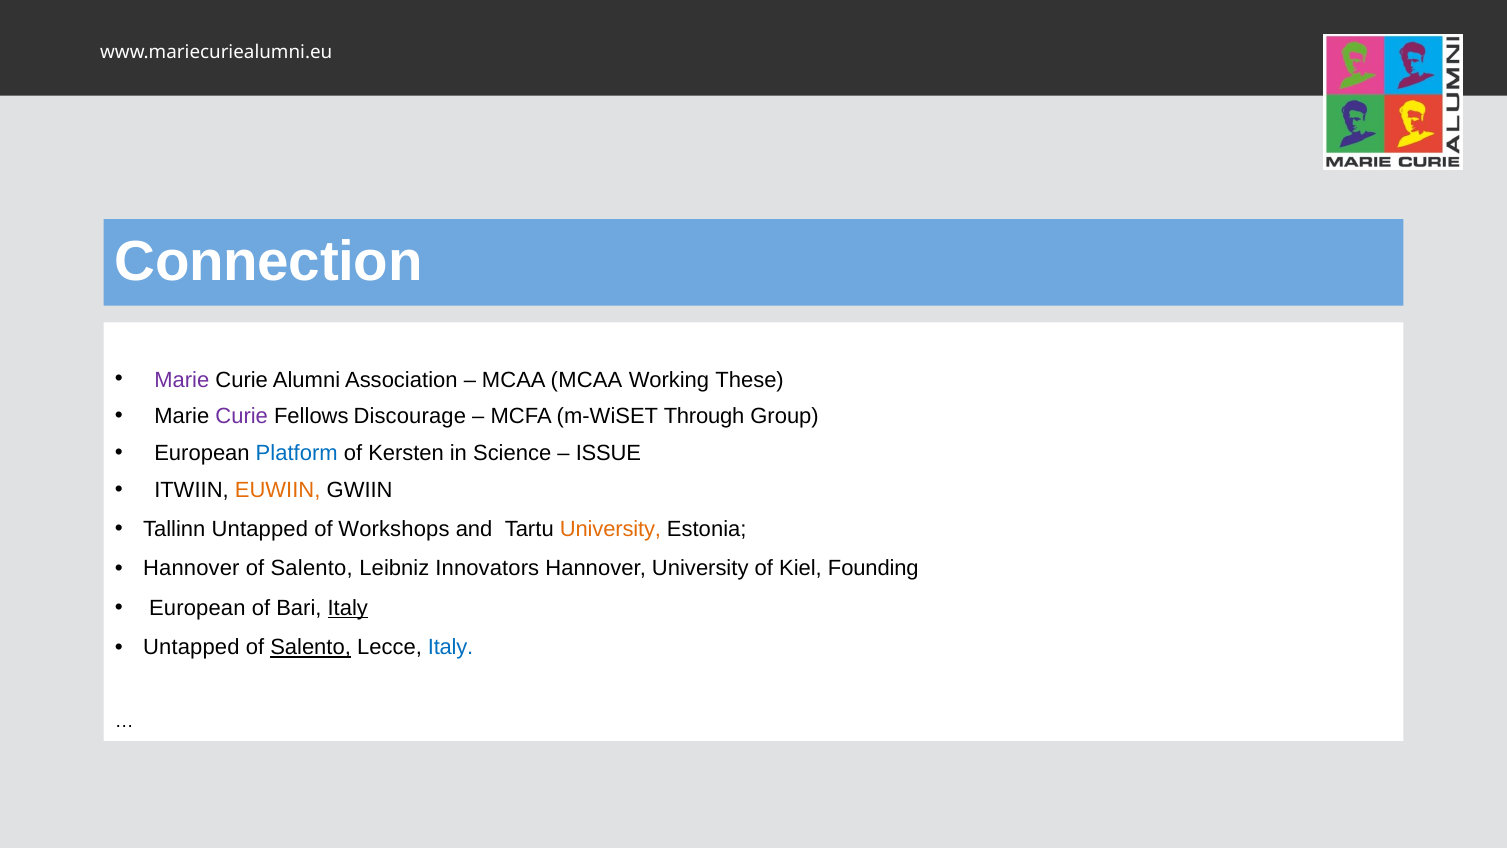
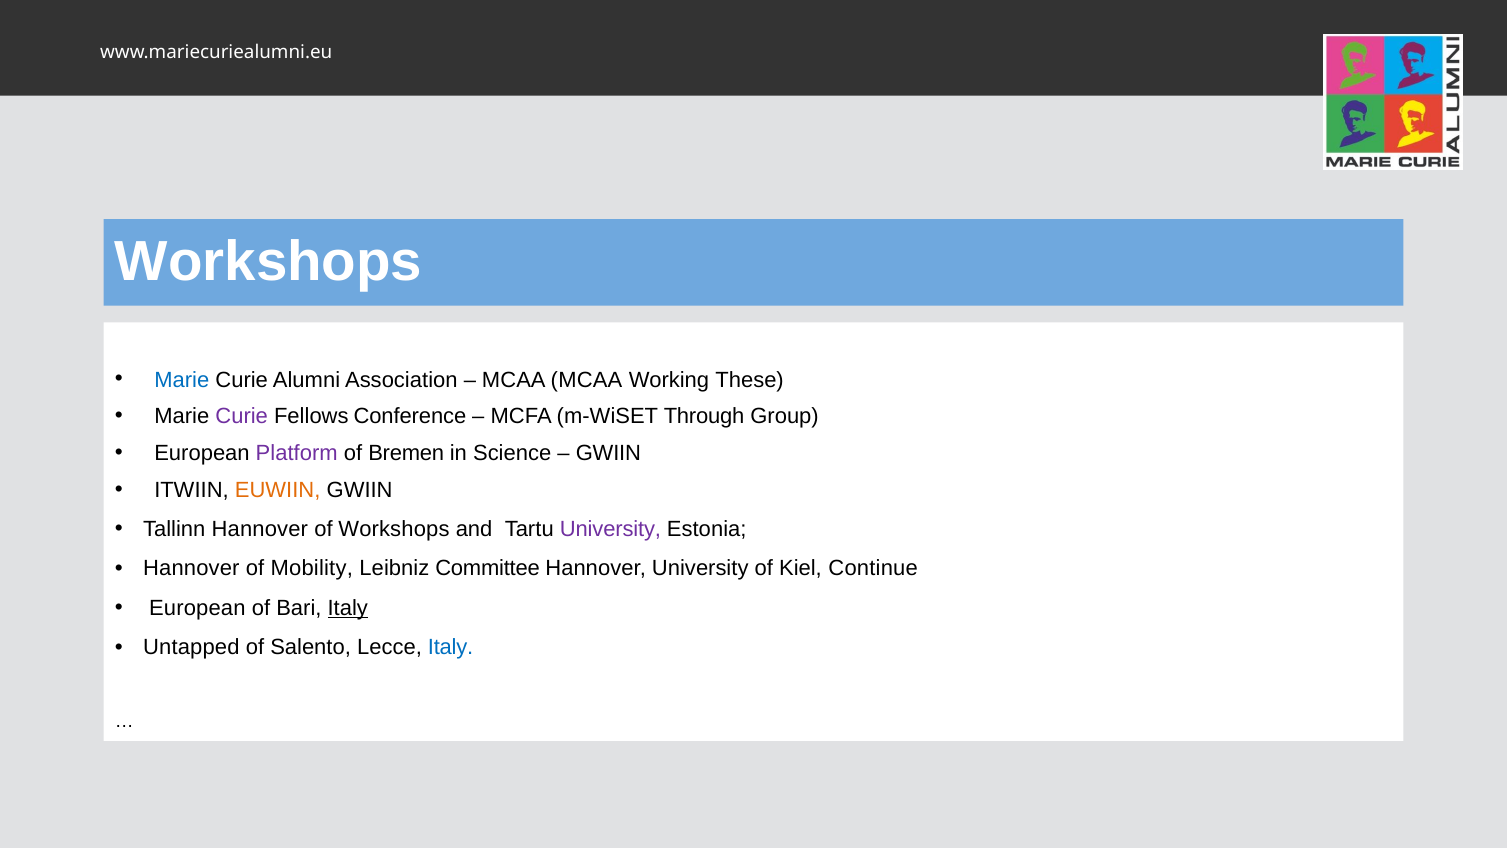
Connection: Connection -> Workshops (269, 262)
Marie colour: purple -> blue (182, 380)
Discourage: Discourage -> Conference (410, 416)
Platform colour: blue -> purple (297, 453)
Kersten: Kersten -> Bremen (406, 453)
ISSUE: ISSUE -> GWIIN (608, 453)
Tallinn Untapped: Untapped -> Hannover (260, 529)
University colour: orange -> purple (610, 529)
Salento: Salento -> Mobility (312, 568)
Innovators: Innovators -> Committee (488, 568)
Founding: Founding -> Continue (873, 568)
Salento underline: present -> none (311, 647)
